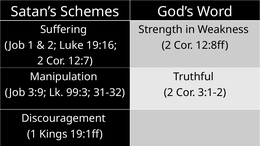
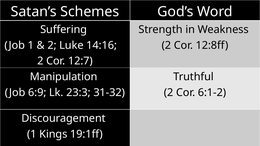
19:16: 19:16 -> 14:16 (102, 45)
3:9: 3:9 -> 6:9 (37, 93)
99:3: 99:3 -> 23:3 (78, 93)
3:1-2: 3:1-2 -> 6:1-2 (212, 93)
